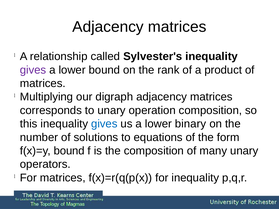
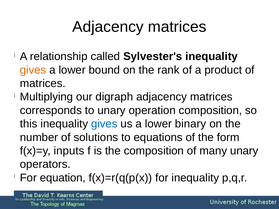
gives colour: purple -> orange (33, 70)
f(x)=y bound: bound -> inputs (69, 151)
For matrices: matrices -> equation (63, 178)
